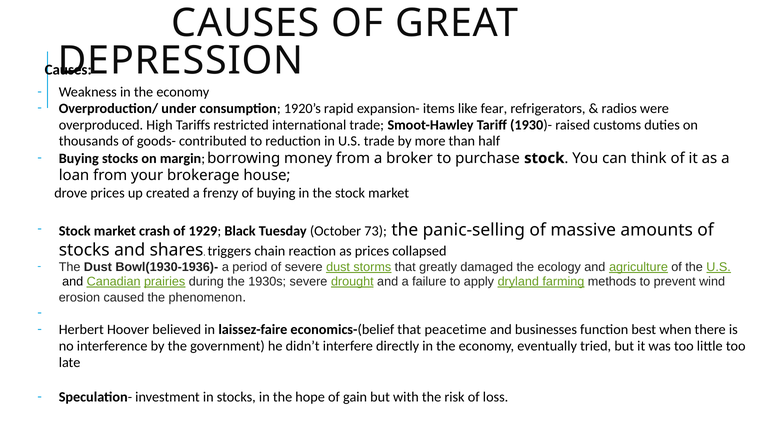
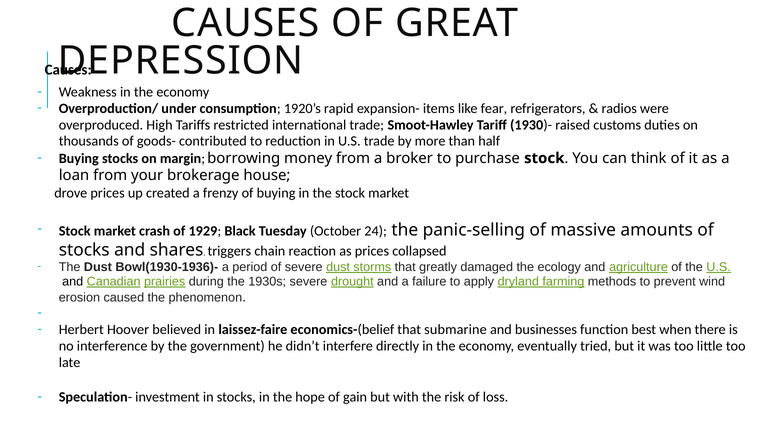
73: 73 -> 24 (376, 231)
peacetime: peacetime -> submarine (455, 330)
